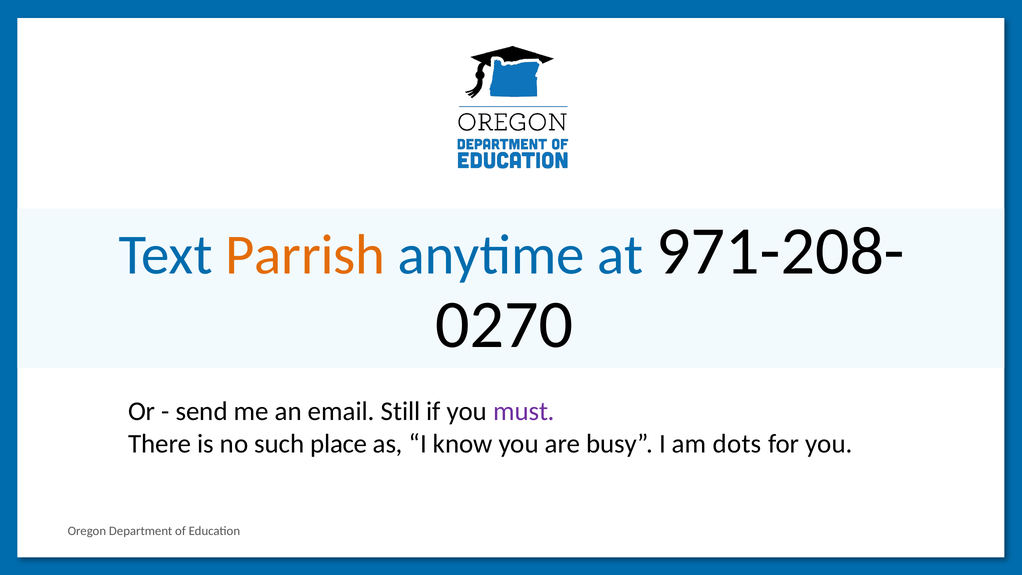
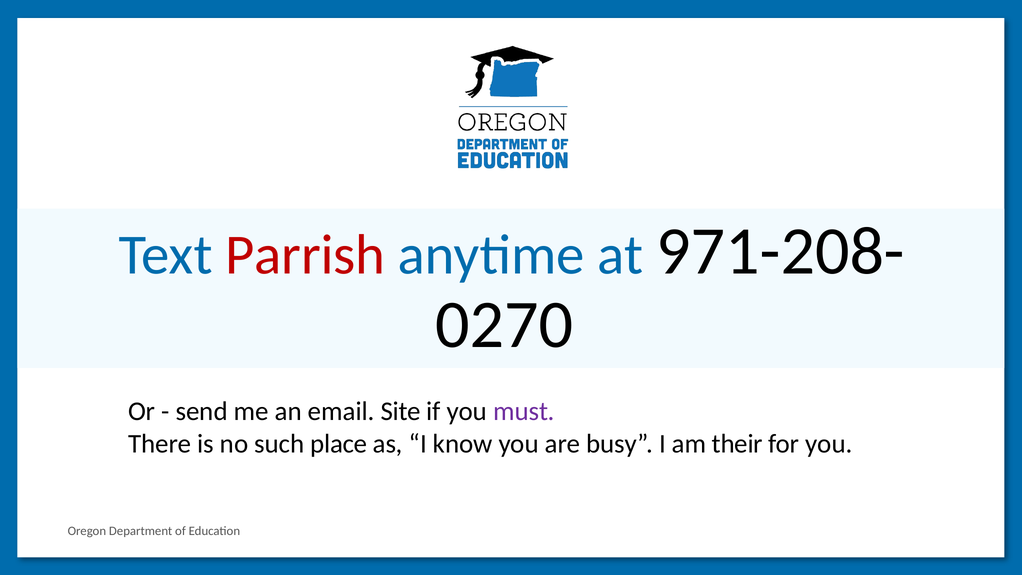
Parrish colour: orange -> red (305, 255)
Still: Still -> Site (401, 411)
dots: dots -> their (737, 444)
